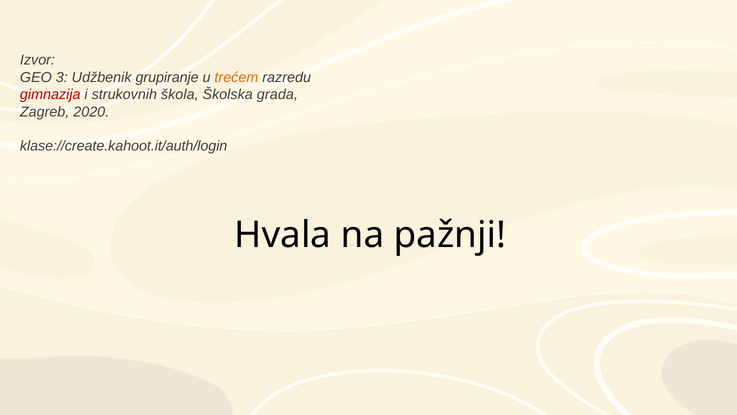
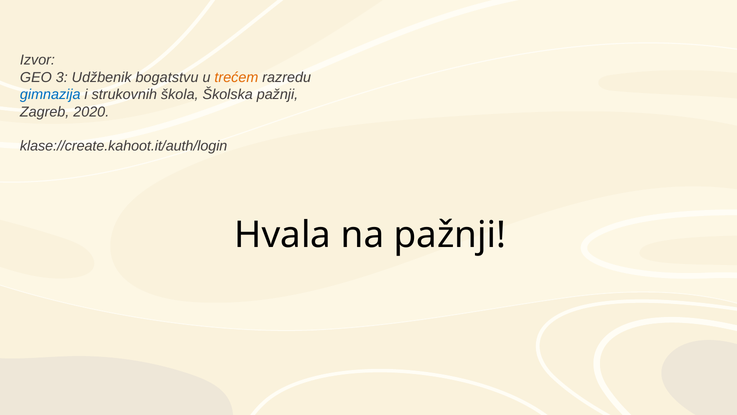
grupiranje: grupiranje -> bogatstvu (167, 77)
gimnazija colour: red -> blue (50, 94)
Školska grada: grada -> pažnji (277, 94)
